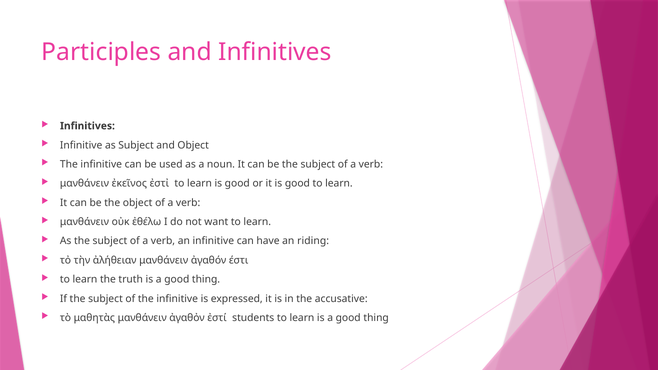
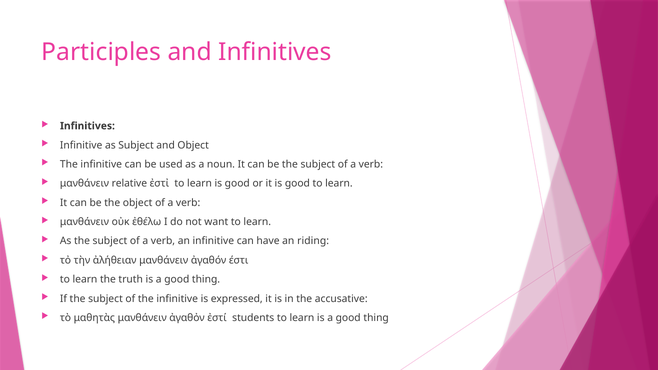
ἐκεῖνος: ἐκεῖνος -> relative (129, 184)
